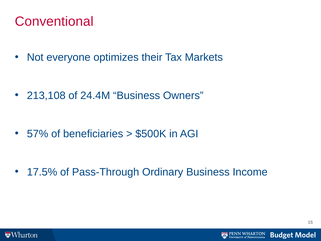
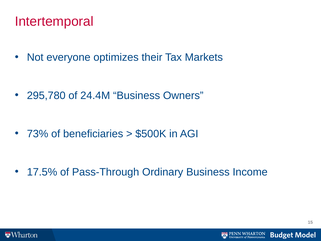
Conventional: Conventional -> Intertemporal (54, 22)
213,108: 213,108 -> 295,780 (46, 95)
57%: 57% -> 73% (38, 134)
